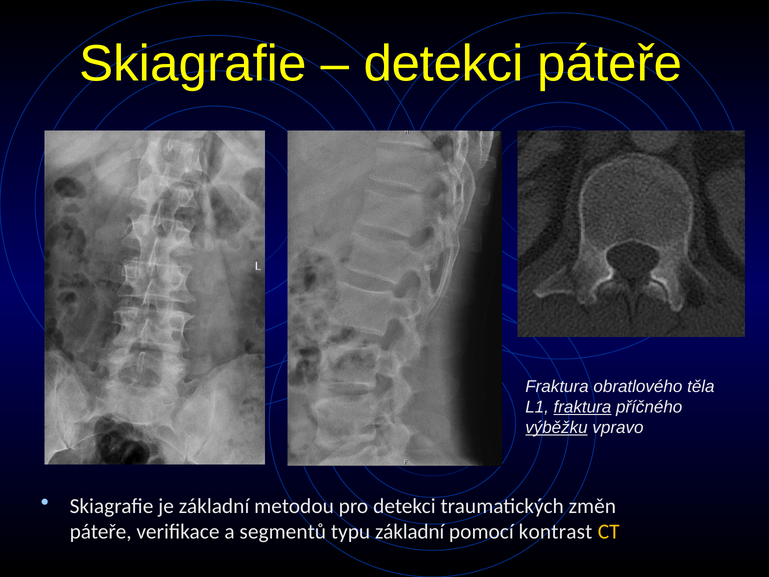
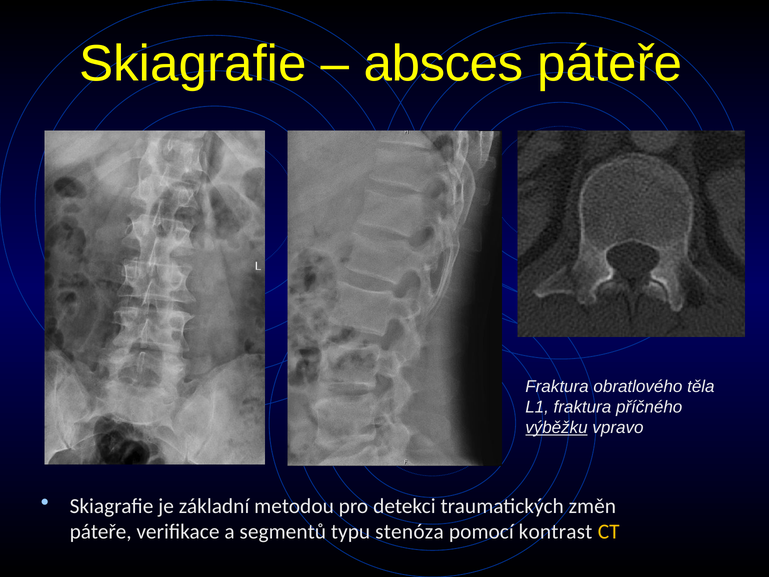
detekci: detekci -> absces (444, 64)
fraktura underline: present -> none (582, 407)
typu základní: základní -> stenóza (409, 532)
